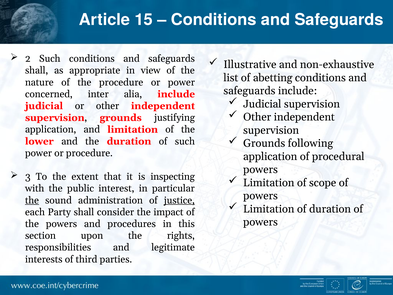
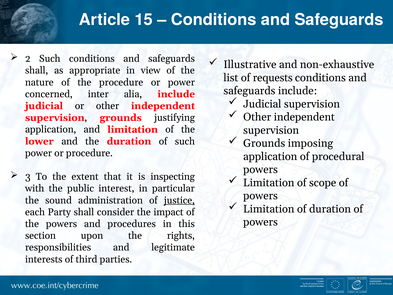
abetting: abetting -> requests (273, 78)
following: following -> imposing (310, 143)
the underline: present -> none (32, 200)
